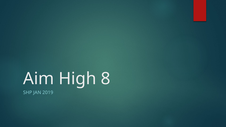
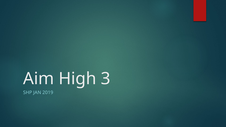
8: 8 -> 3 (106, 79)
